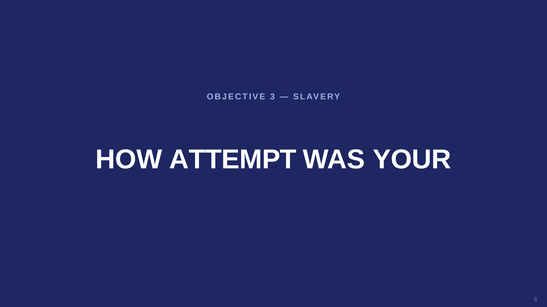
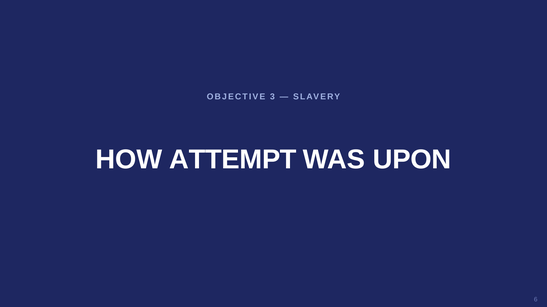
YOUR: YOUR -> UPON (412, 160)
